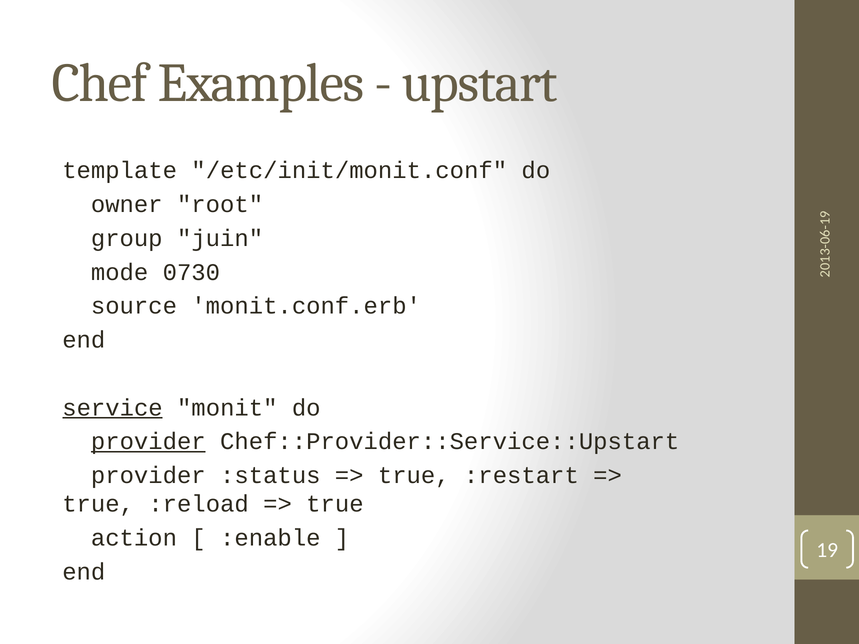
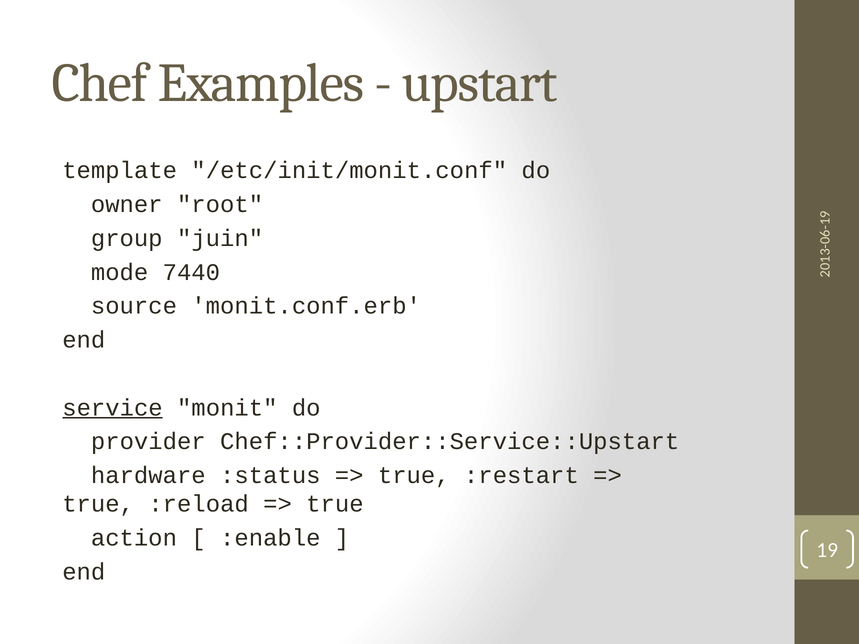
0730: 0730 -> 7440 (191, 272)
provider underline: present -> none (148, 442)
provider: provider -> hardware (148, 476)
